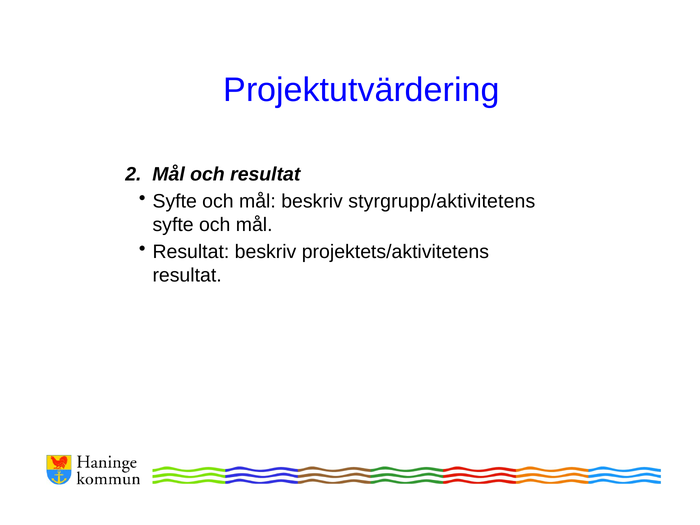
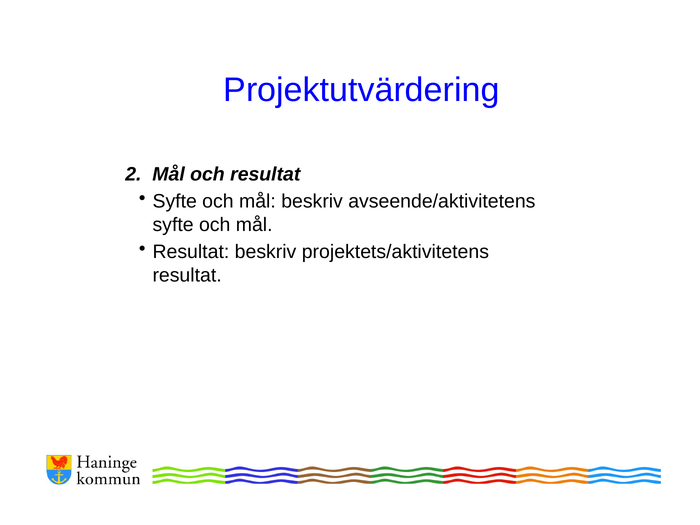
styrgrupp/aktivitetens: styrgrupp/aktivitetens -> avseende/aktivitetens (442, 201)
